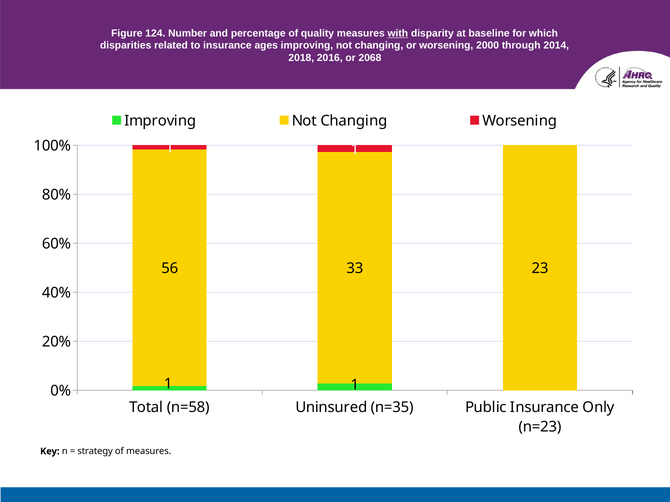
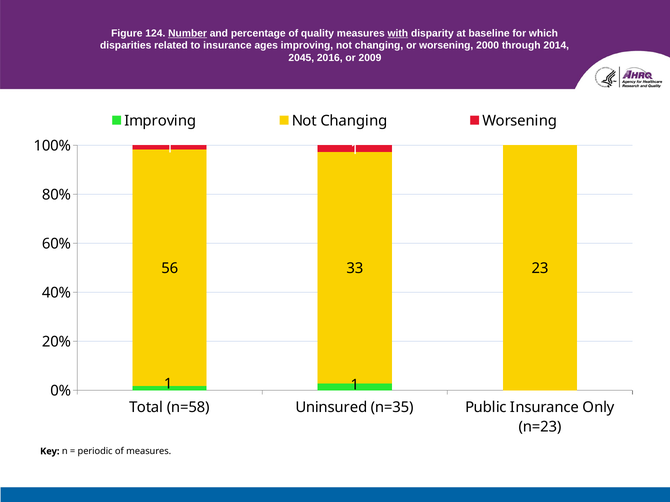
Number underline: none -> present (188, 33)
2018: 2018 -> 2045 (301, 58)
2068: 2068 -> 2009 (370, 58)
strategy: strategy -> periodic (95, 452)
